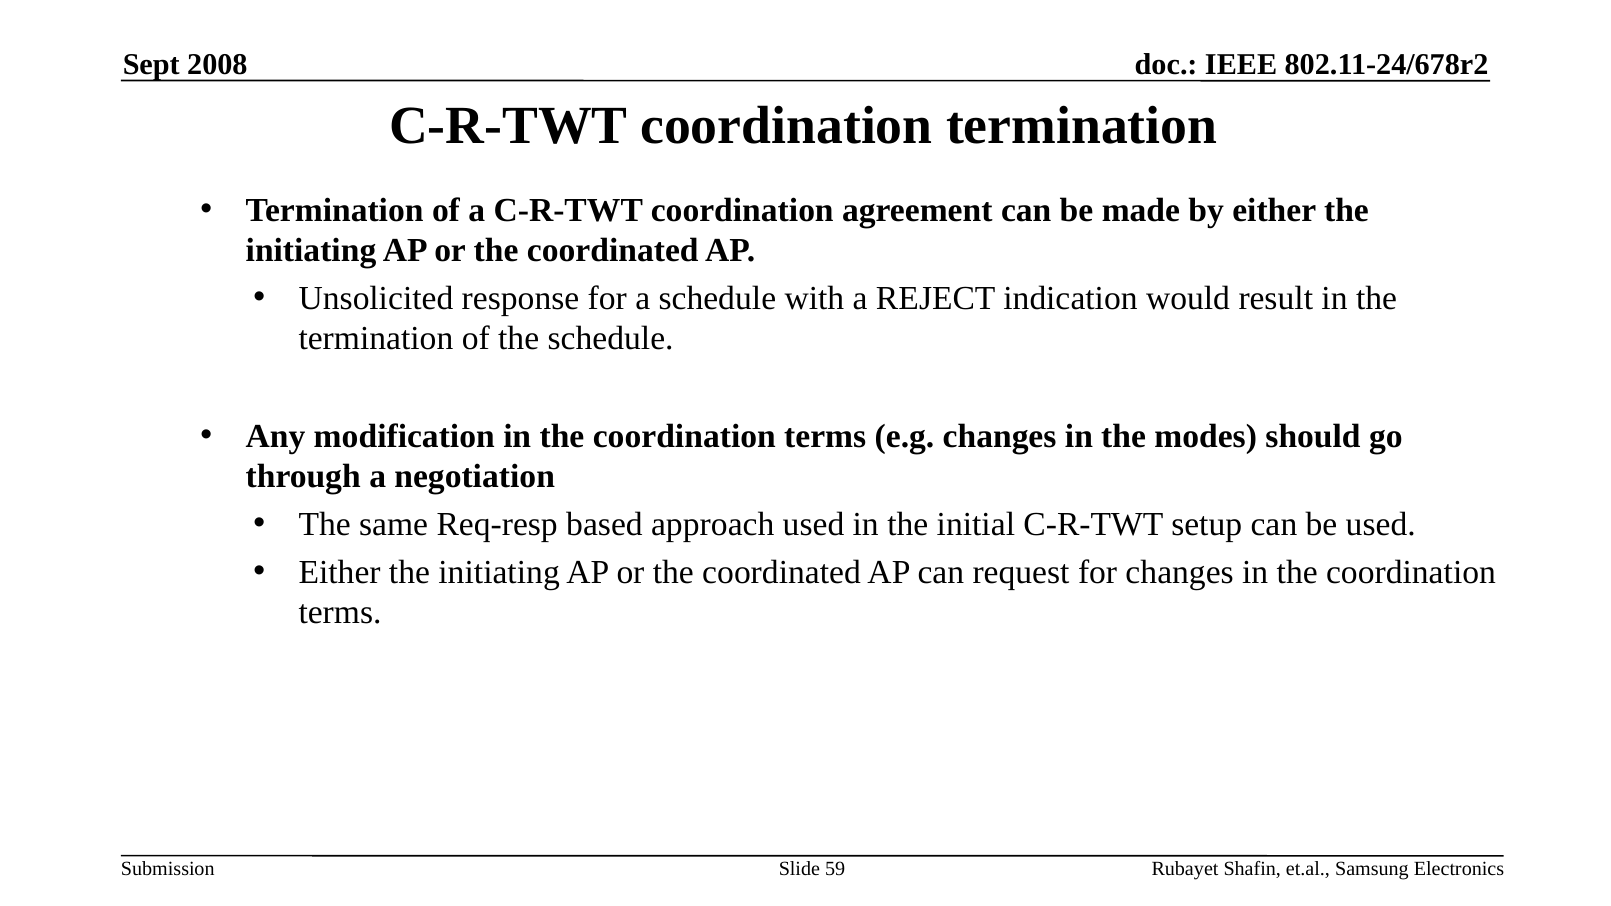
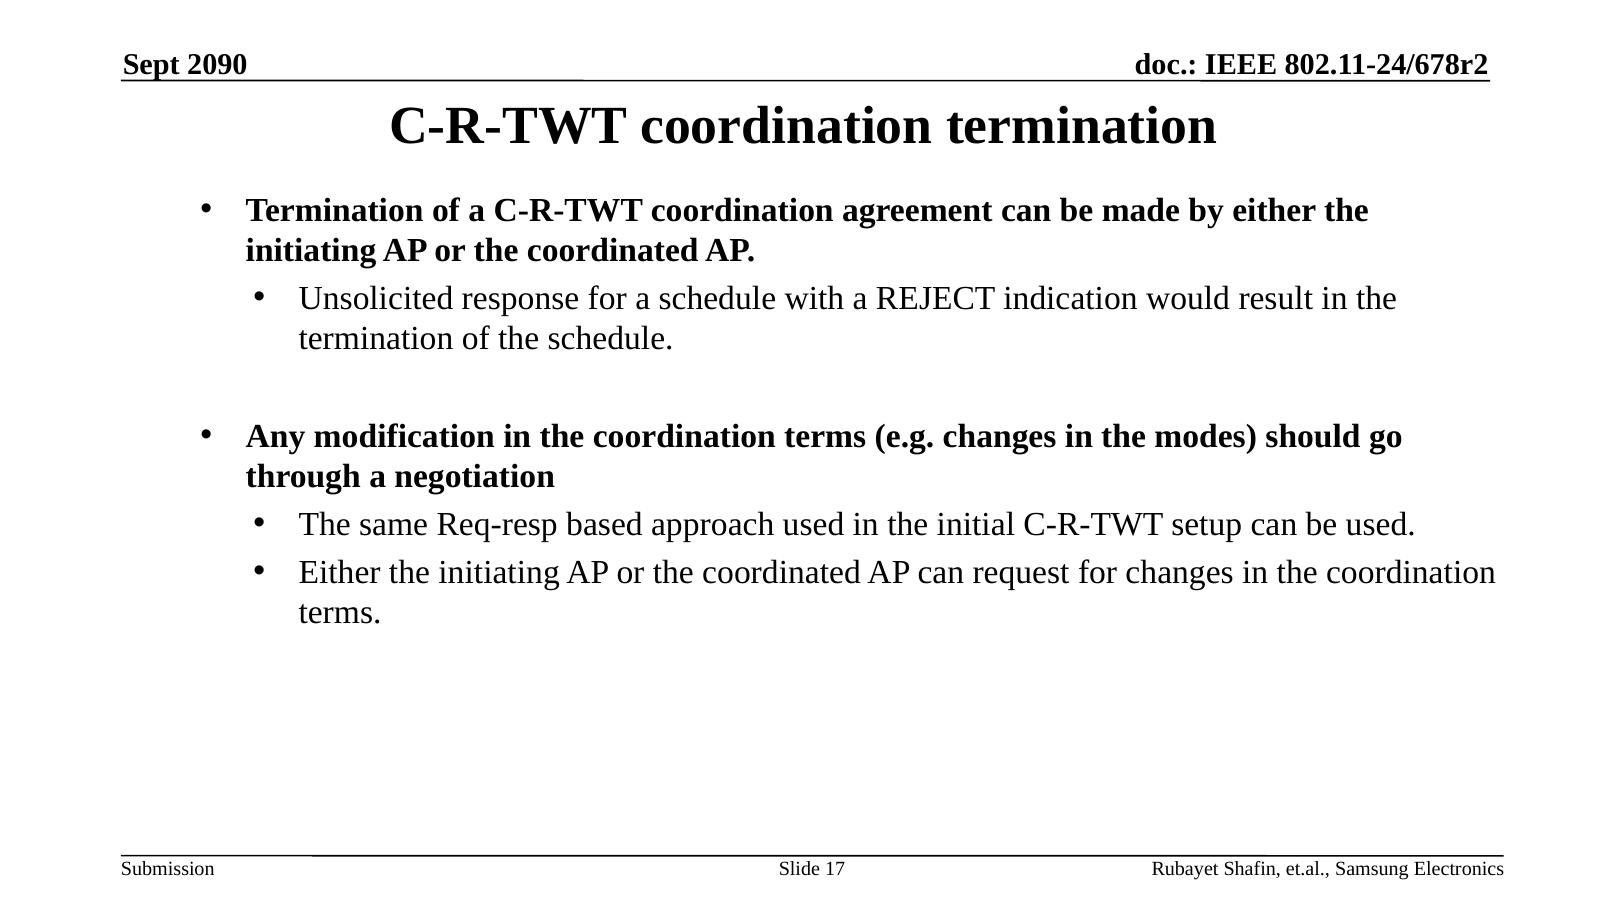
2008: 2008 -> 2090 (217, 64)
59: 59 -> 17 (835, 869)
